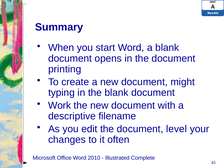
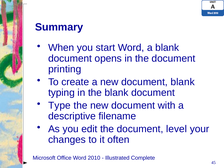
document might: might -> blank (183, 82)
Work: Work -> Type (59, 105)
